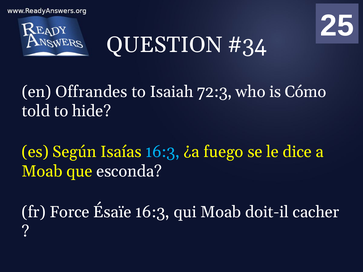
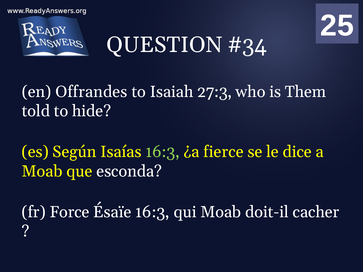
72:3: 72:3 -> 27:3 (215, 92)
Cómo: Cómo -> Them (305, 92)
16:3 colour: light blue -> light green (163, 152)
fuego: fuego -> fierce (223, 152)
